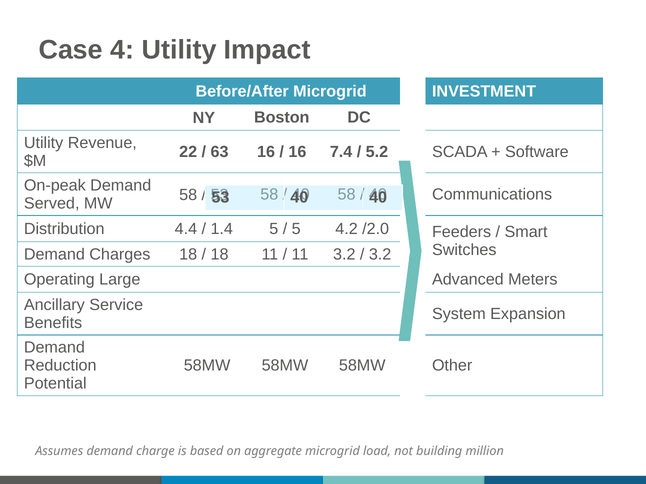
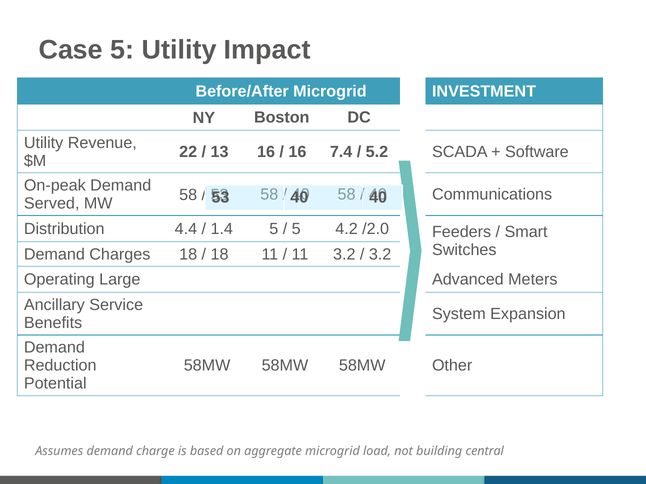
Case 4: 4 -> 5 (122, 50)
63: 63 -> 13 (220, 152)
million: million -> central (485, 451)
